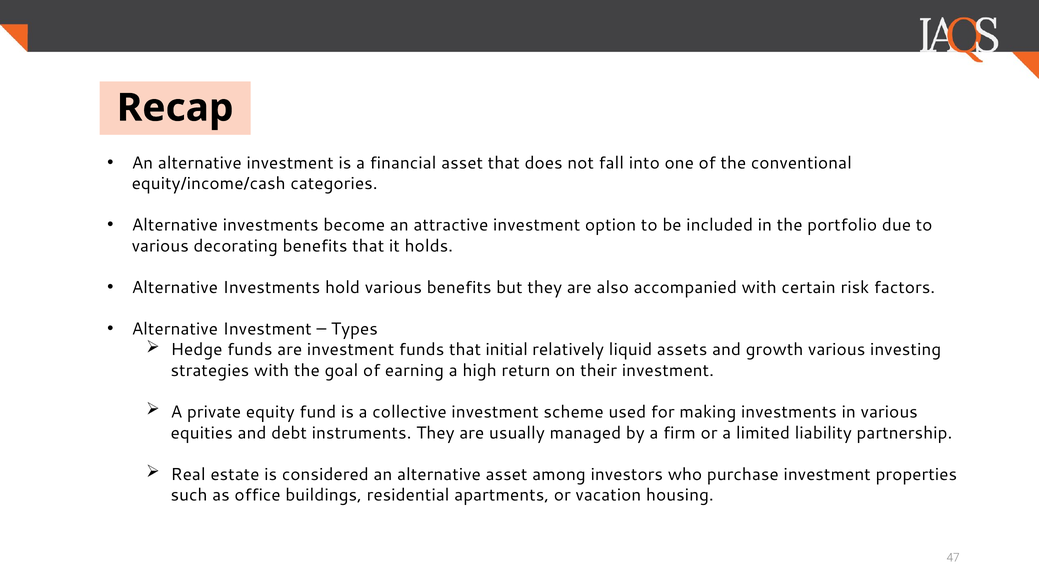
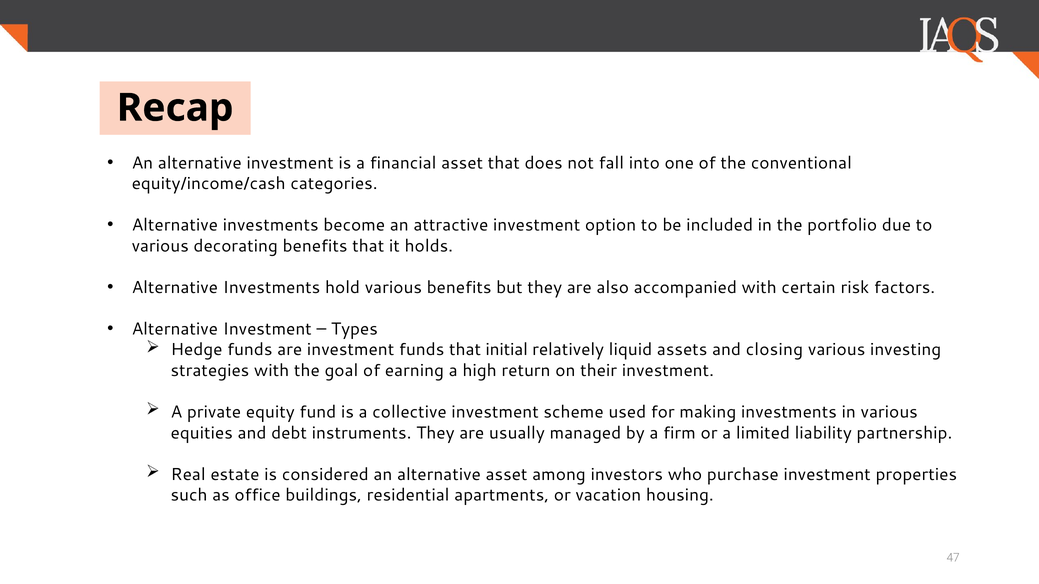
growth: growth -> closing (774, 350)
